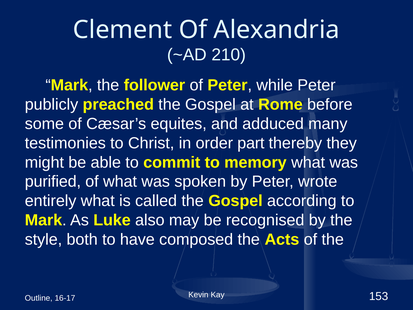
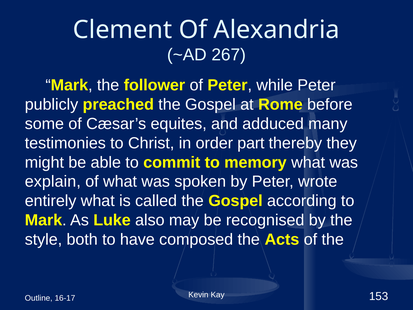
210: 210 -> 267 (229, 55)
purified: purified -> explain (53, 182)
